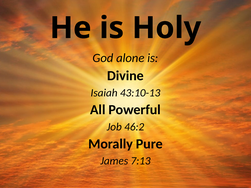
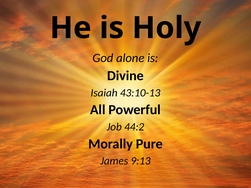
46:2: 46:2 -> 44:2 (134, 127)
7:13: 7:13 -> 9:13 (141, 161)
